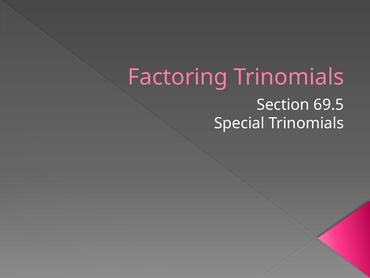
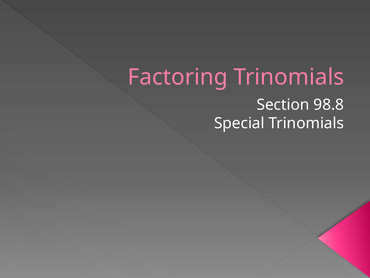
69.5: 69.5 -> 98.8 (329, 105)
